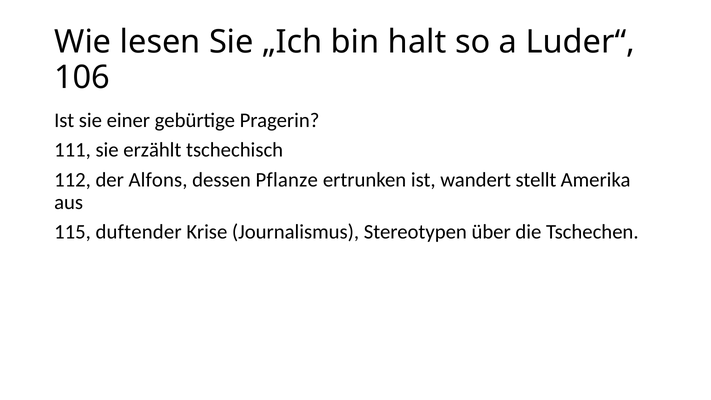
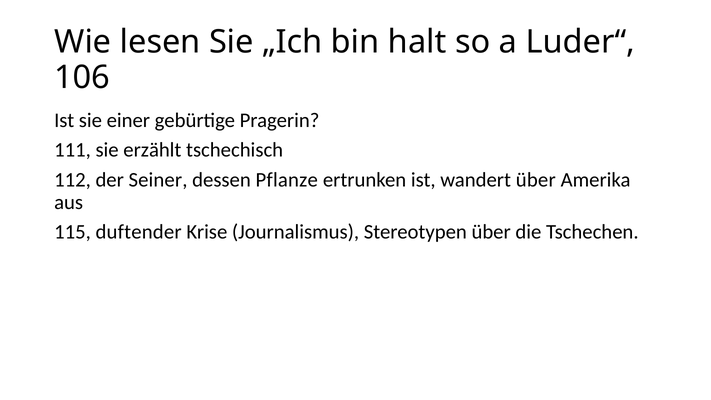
Alfons: Alfons -> Seiner (158, 180)
wandert stellt: stellt -> über (536, 180)
